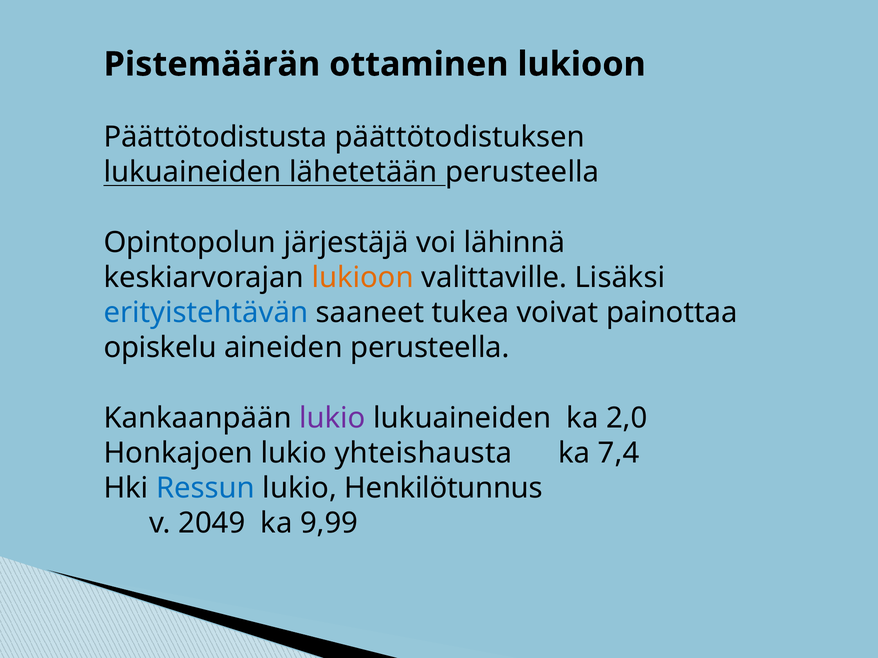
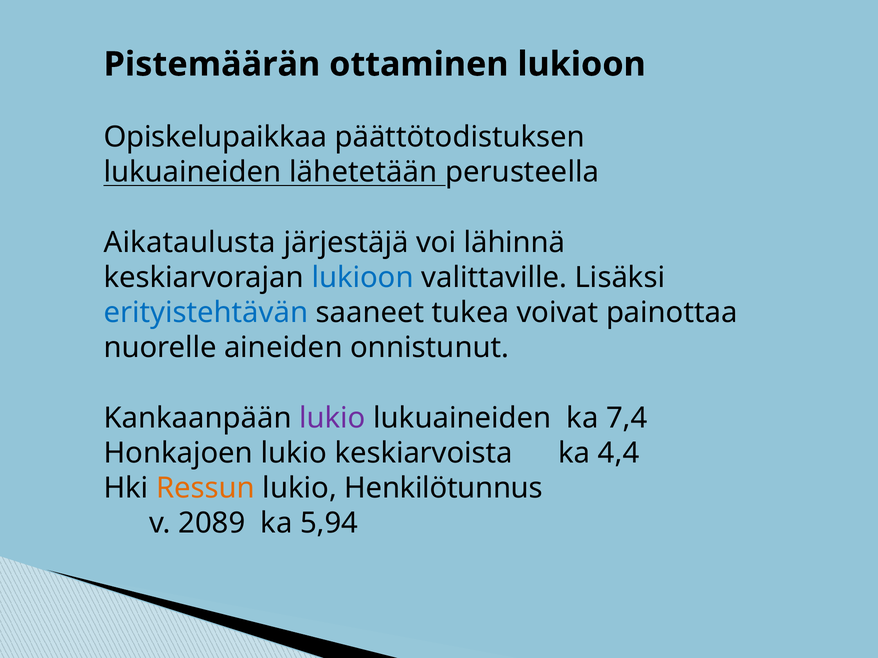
Päättötodistusta: Päättötodistusta -> Opiskelupaikkaa (215, 137)
Opintopolun: Opintopolun -> Aikataulusta (190, 243)
lukioon colour: orange -> blue (363, 278)
opiskelu: opiskelu -> nuorelle (160, 348)
aineiden perusteella: perusteella -> onnistunut (430, 348)
2,0: 2,0 -> 7,4 (627, 418)
yhteishausta: yhteishausta -> keskiarvoista (424, 453)
7,4: 7,4 -> 4,4 (619, 453)
Ressun colour: blue -> orange (205, 488)
2049: 2049 -> 2089 (212, 524)
9,99: 9,99 -> 5,94 (329, 524)
